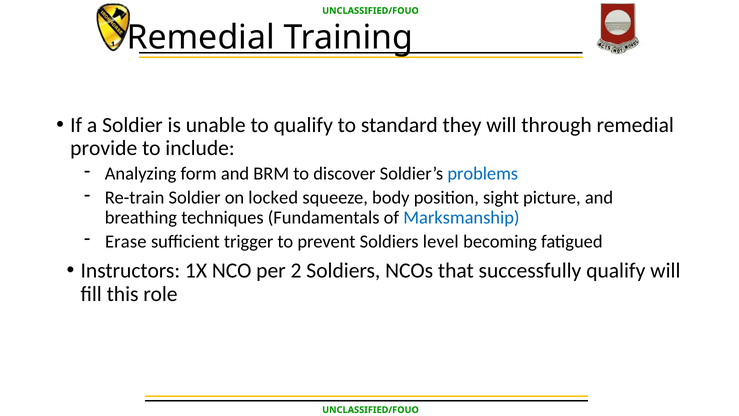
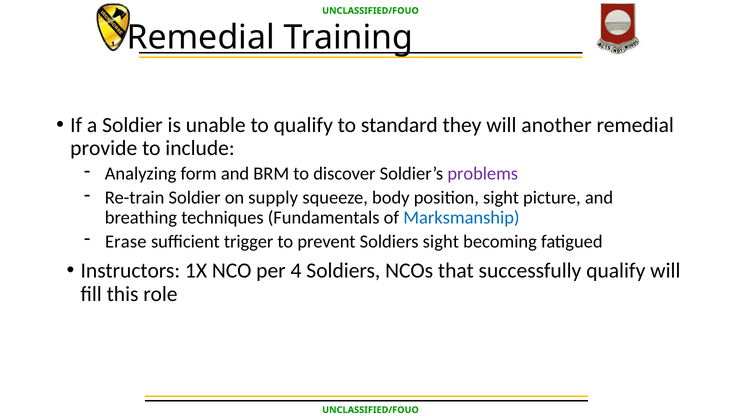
through: through -> another (557, 125)
problems colour: blue -> purple (483, 174)
locked: locked -> supply (273, 197)
Soldiers level: level -> sight (441, 241)
2: 2 -> 4 (296, 271)
